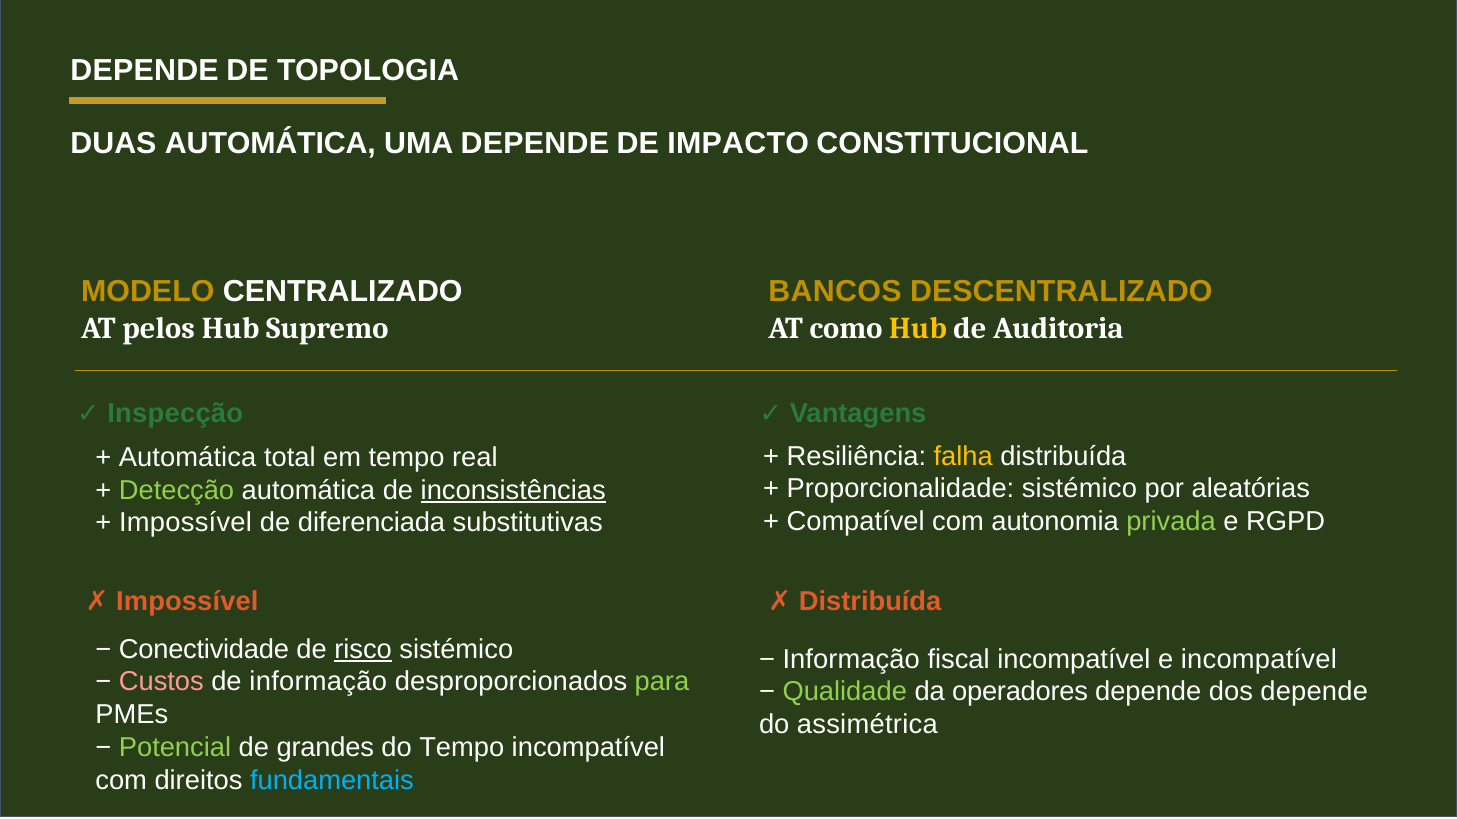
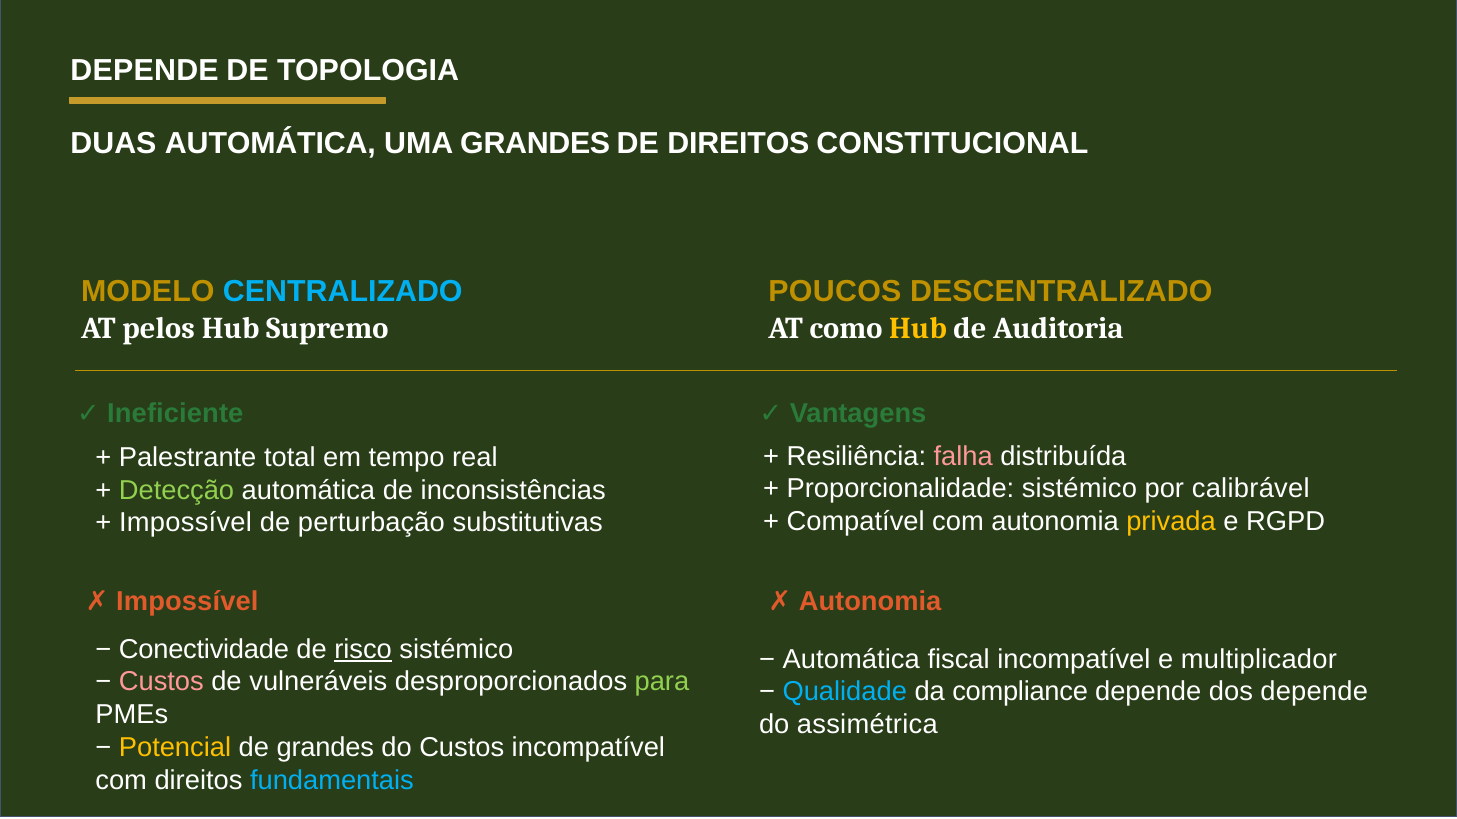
UMA DEPENDE: DEPENDE -> GRANDES (535, 144)
DE IMPACTO: IMPACTO -> DIREITOS (738, 144)
CENTRALIZADO colour: white -> light blue (343, 292)
BANCOS: BANCOS -> POUCOS (835, 292)
Inspecção: Inspecção -> Ineficiente (175, 414)
falha colour: yellow -> pink (963, 457)
Automática: Automática -> Palestrante (188, 458)
aleatórias: aleatórias -> calibrável (1251, 489)
inconsistências underline: present -> none (513, 491)
privada colour: light green -> yellow (1171, 522)
diferenciada: diferenciada -> perturbação (371, 523)
Distribuída: Distribuída -> Autonomia (870, 602)
Informação: Informação -> Automática (851, 660)
e incompatível: incompatível -> multiplicador (1259, 660)
de informação: informação -> vulneráveis (318, 682)
Qualidade colour: light green -> light blue (845, 692)
operadores: operadores -> compliance (1020, 692)
Potencial colour: light green -> yellow (175, 748)
do Tempo: Tempo -> Custos (462, 748)
